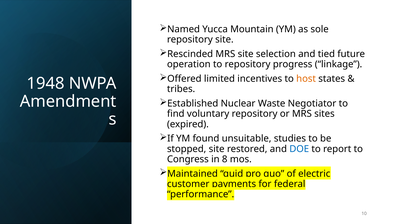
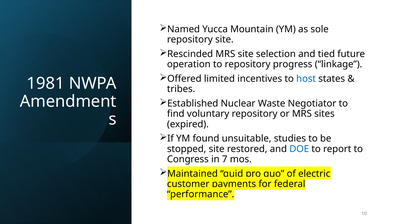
host colour: orange -> blue (306, 79)
1948: 1948 -> 1981 (46, 83)
8: 8 -> 7 (225, 159)
